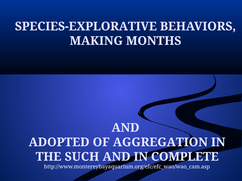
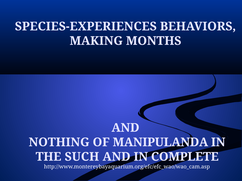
SPECIES-EXPLORATIVE: SPECIES-EXPLORATIVE -> SPECIES-EXPERIENCES (86, 26)
ADOPTED: ADOPTED -> NOTHING (59, 143)
AGGREGATION: AGGREGATION -> MANIPULANDA (160, 143)
